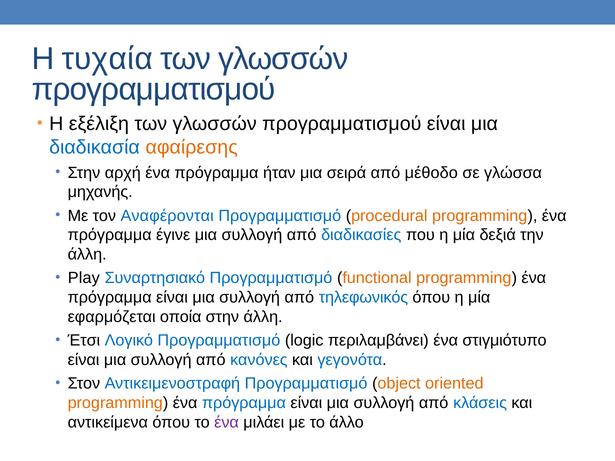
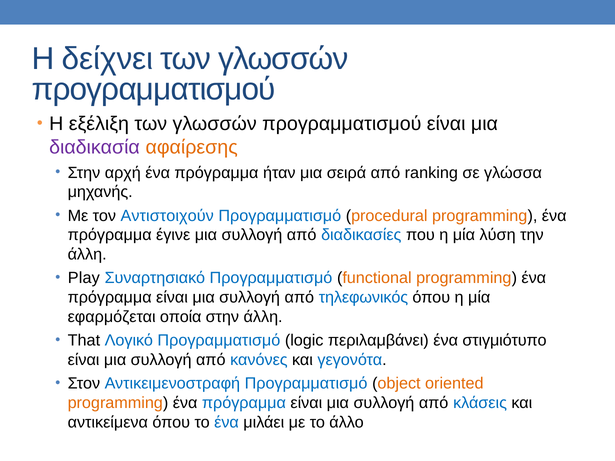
τυχαία: τυχαία -> δείχνει (107, 59)
διαδικασία colour: blue -> purple (95, 147)
μέθοδο: μέθοδο -> ranking (431, 173)
Αναφέρονται: Αναφέρονται -> Αντιστοιχούν (167, 216)
δεξιά: δεξιά -> λύση (498, 235)
Έτσι: Έτσι -> That (84, 341)
ένα colour: purple -> blue (227, 423)
